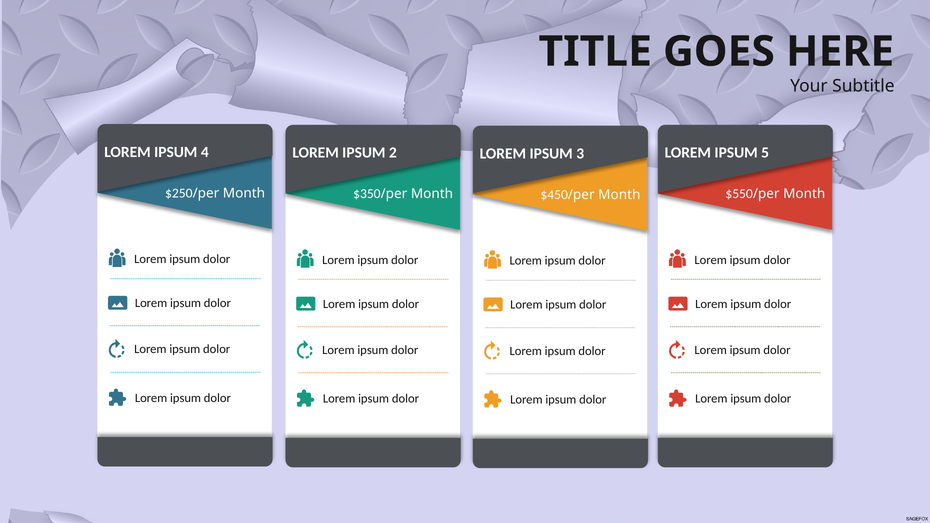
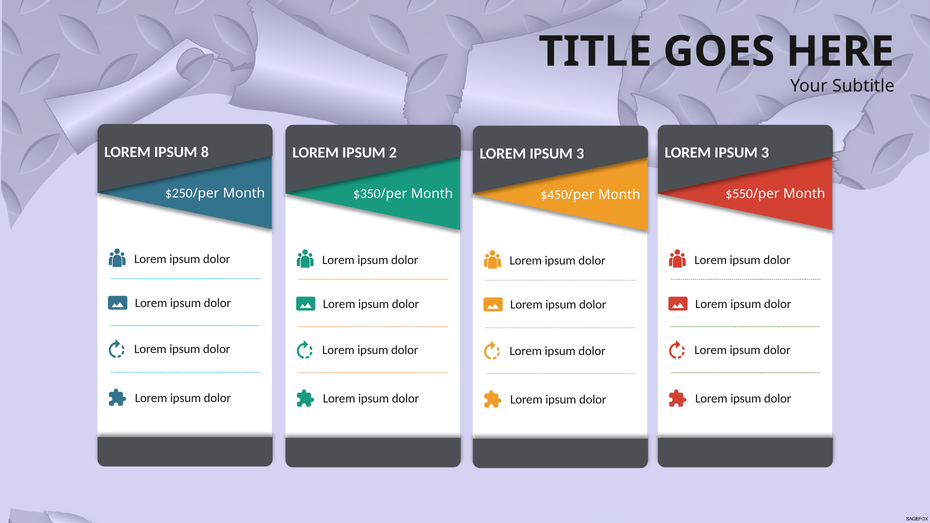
4: 4 -> 8 (205, 152)
5: 5 -> 3 (765, 153)
